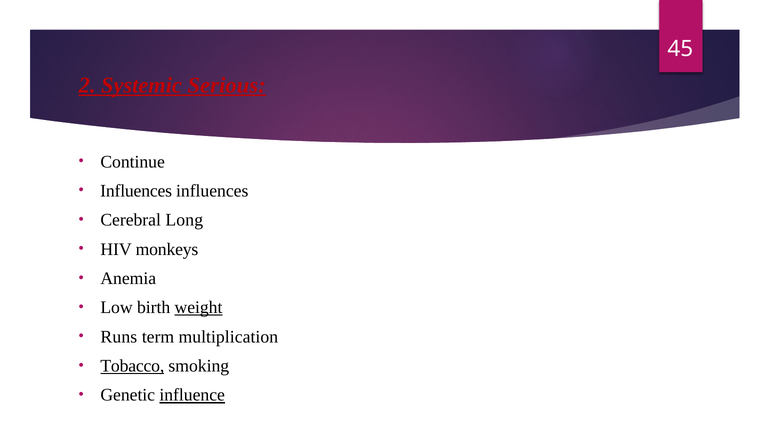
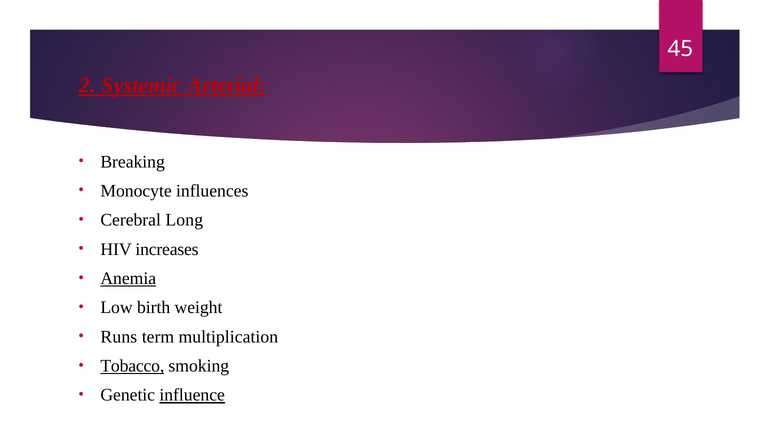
Serious: Serious -> Arterial (227, 85)
Continue: Continue -> Breaking (133, 162)
Influences: Influences -> Monocyte (136, 191)
monkeys: monkeys -> increases (167, 249)
Anemia underline: none -> present (128, 279)
weight underline: present -> none (198, 308)
